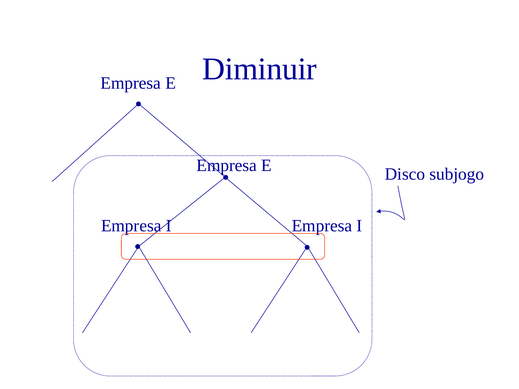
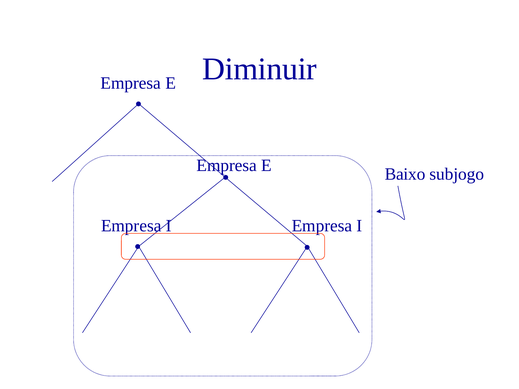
Disco: Disco -> Baixo (405, 174)
